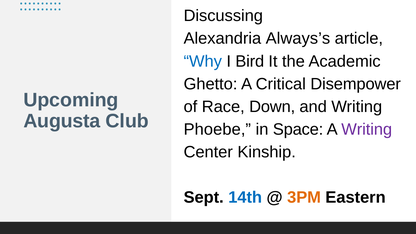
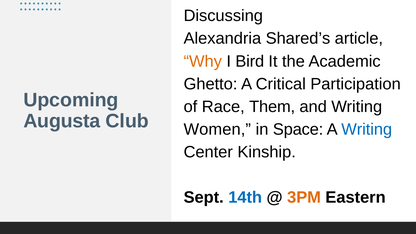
Always’s: Always’s -> Shared’s (298, 39)
Why colour: blue -> orange (203, 61)
Disempower: Disempower -> Participation (356, 84)
Down: Down -> Them (272, 107)
Phoebe: Phoebe -> Women (217, 129)
Writing colour: purple -> blue (367, 129)
